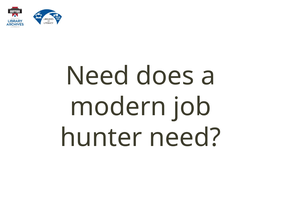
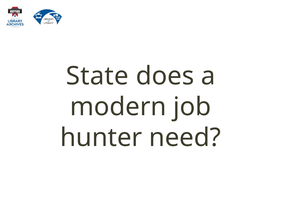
Need: Need -> State (97, 76)
